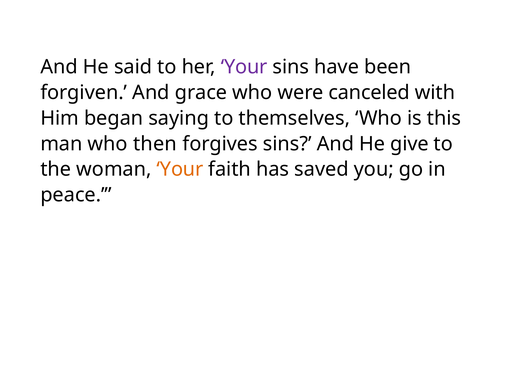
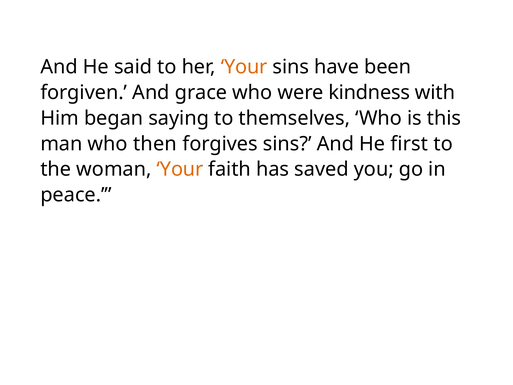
Your colour: purple -> orange (244, 67)
canceled: canceled -> kindness (369, 93)
give: give -> first (409, 144)
